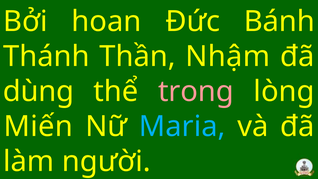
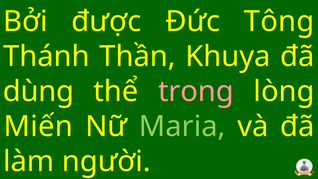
hoan: hoan -> được (106, 22)
Bánh: Bánh -> Tông (279, 22)
Nhậm: Nhậm -> Khuya (228, 56)
Maria colour: light blue -> light green (182, 126)
